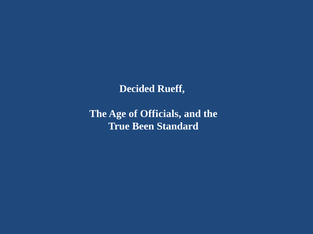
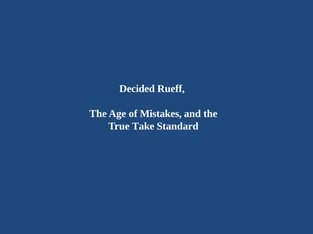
Officials: Officials -> Mistakes (161, 114)
Been: Been -> Take (143, 126)
